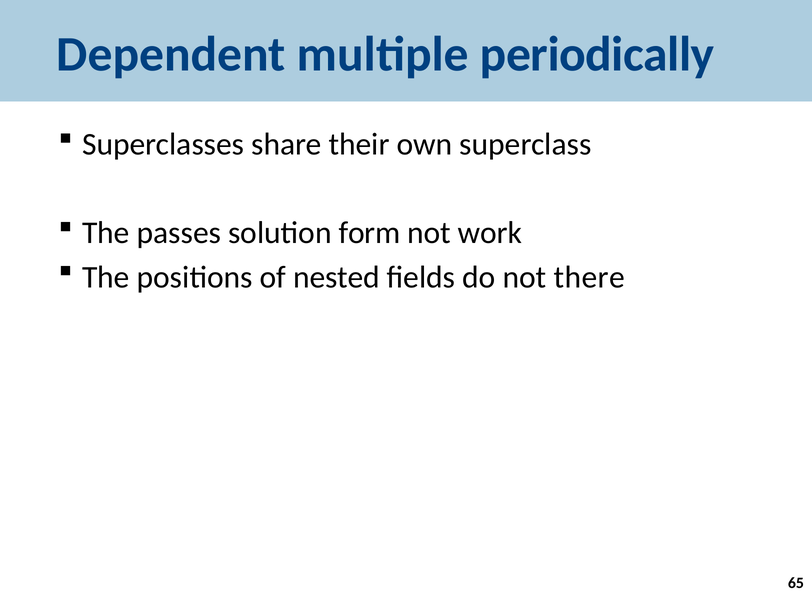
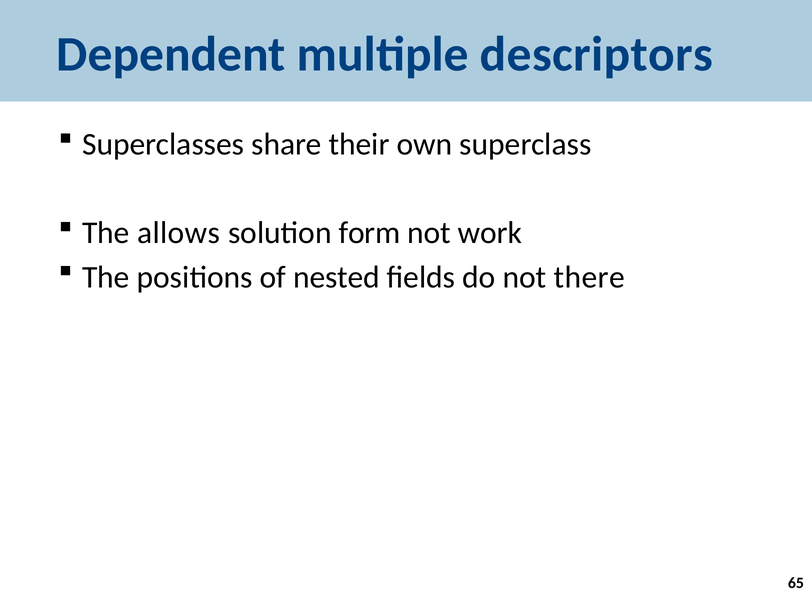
periodically: periodically -> descriptors (597, 54)
passes: passes -> allows (179, 233)
